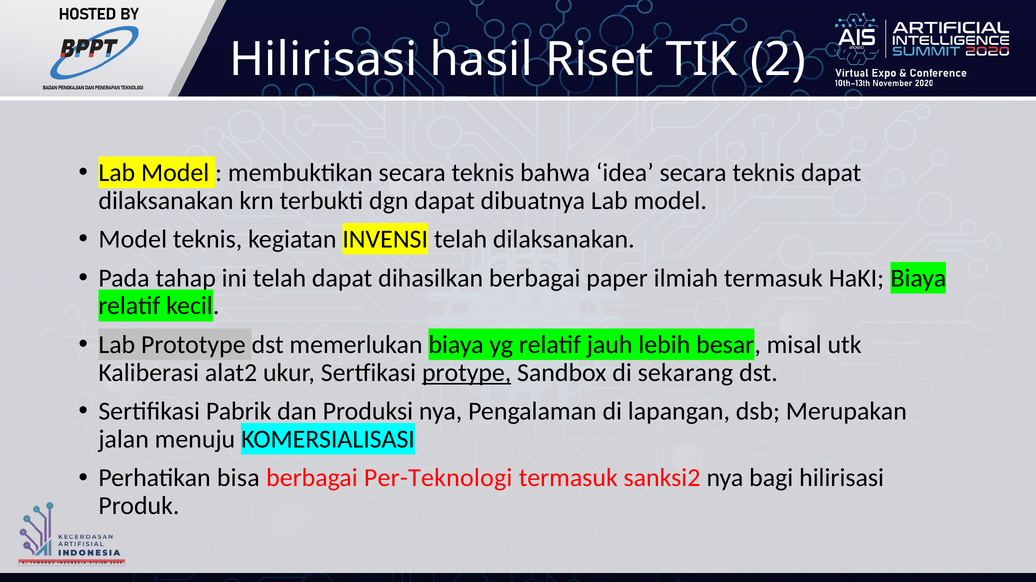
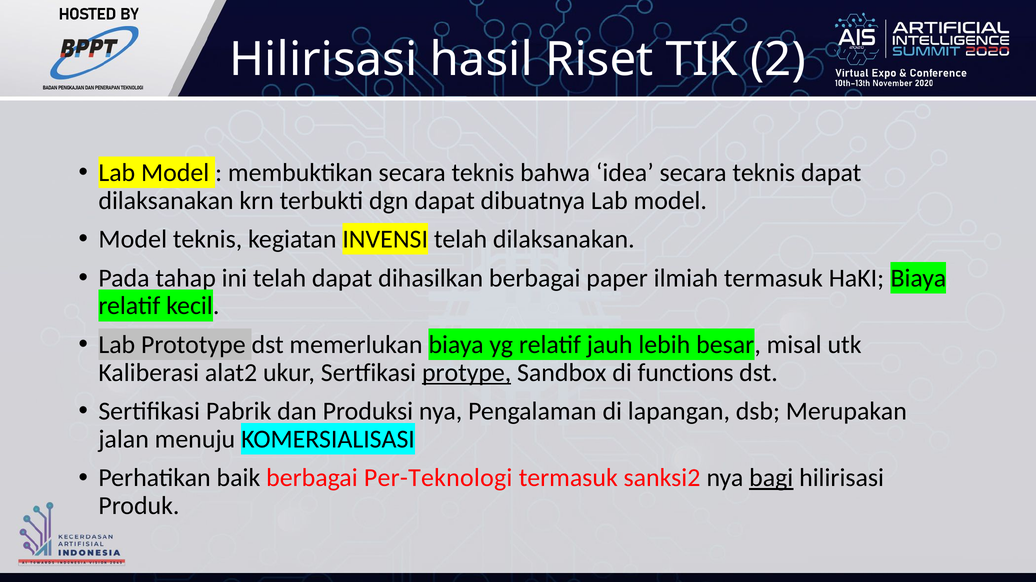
sekarang: sekarang -> functions (686, 373)
bisa: bisa -> baik (238, 478)
bagi underline: none -> present (771, 478)
